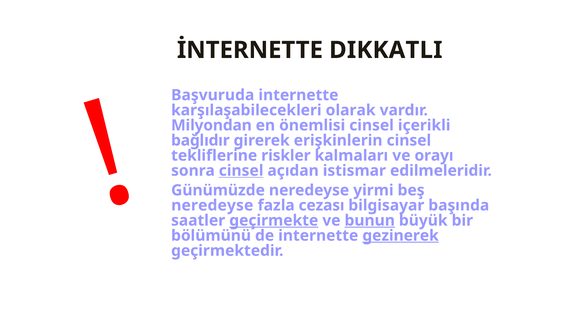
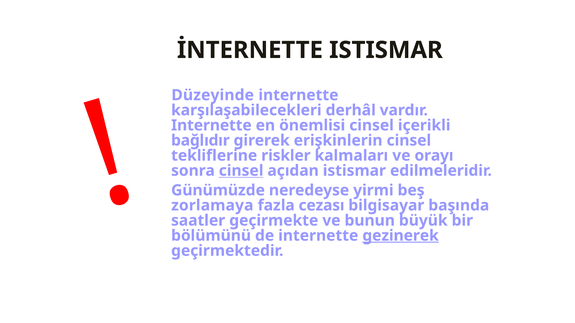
İNTERNETTE DIKKATLI: DIKKATLI -> ISTISMAR (386, 50)
Başvuruda: Başvuruda -> Düzeyinde (213, 95)
olarak: olarak -> derhâl (351, 110)
Milyondan: Milyondan -> Internette (211, 125)
neredeyse: neredeyse -> zorlamaya (212, 206)
geçirmekte underline: present -> none (274, 221)
bunun underline: present -> none (370, 221)
